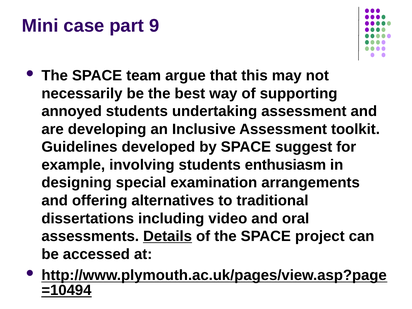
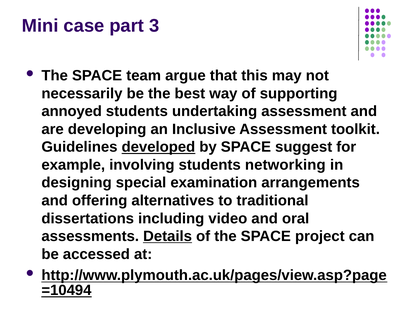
9: 9 -> 3 (154, 26)
developed underline: none -> present (158, 147)
enthusiasm: enthusiasm -> networking (285, 165)
